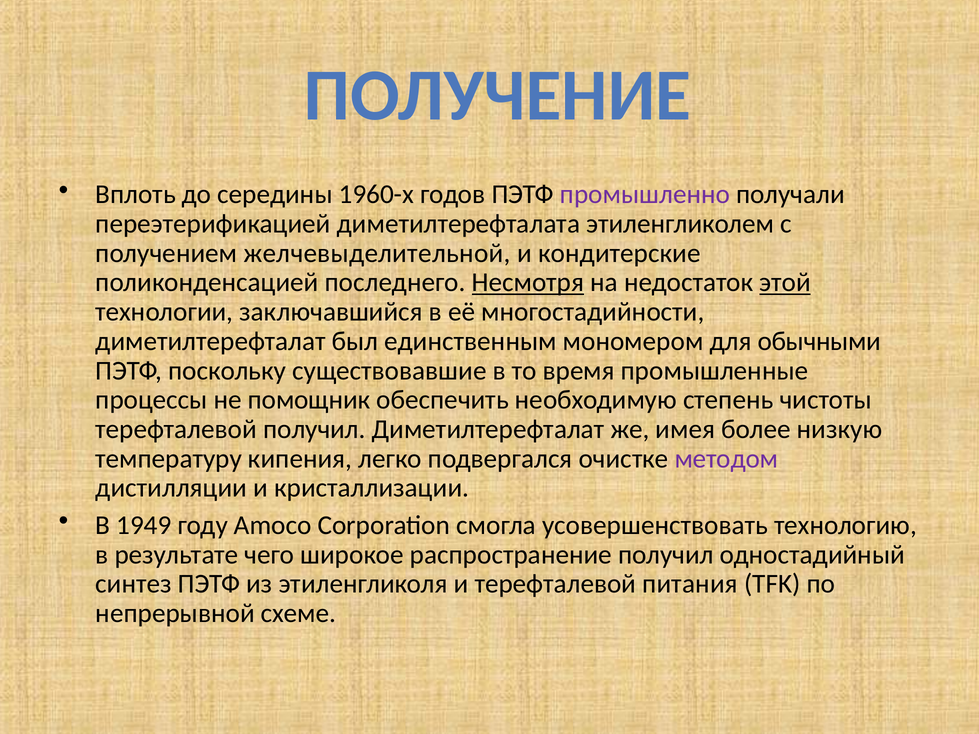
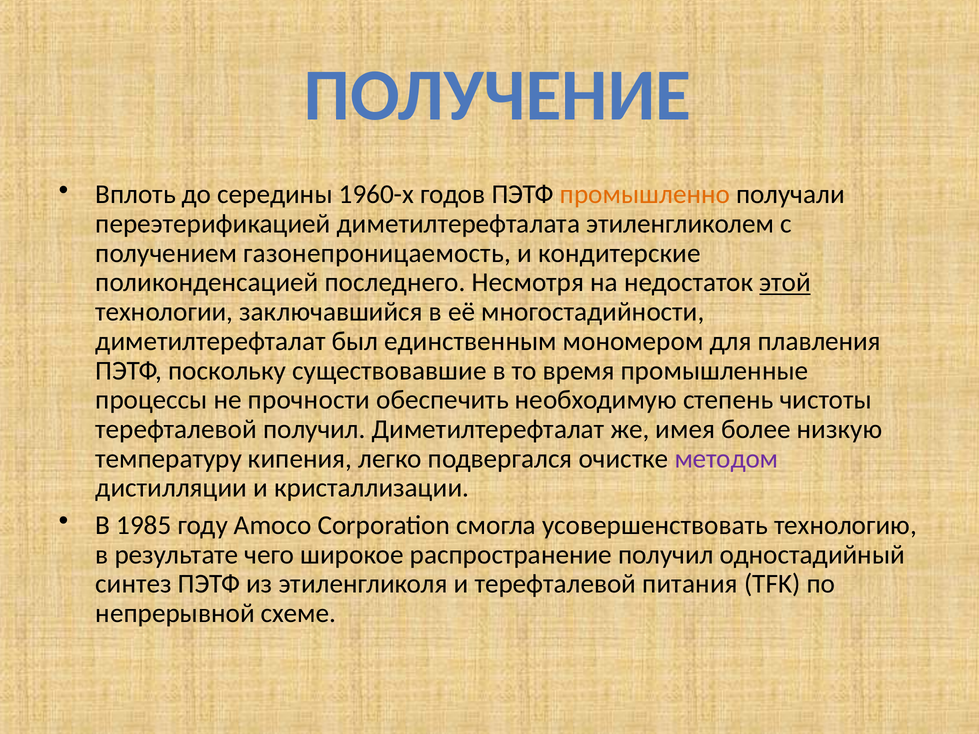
промышленно colour: purple -> orange (645, 194)
желчевыделительной: желчевыделительной -> газонепроницаемость (377, 253)
Несмотря underline: present -> none (528, 283)
обычными: обычными -> плавления (819, 341)
помощник: помощник -> прочности (309, 400)
1949: 1949 -> 1985 (144, 525)
